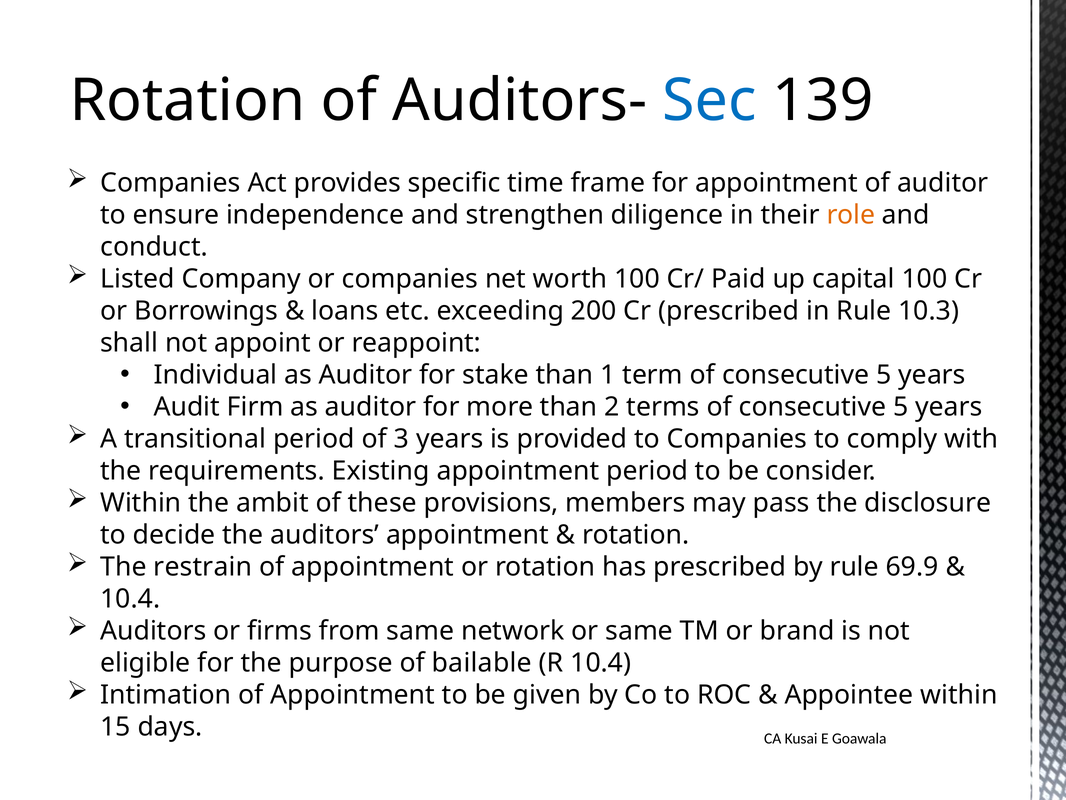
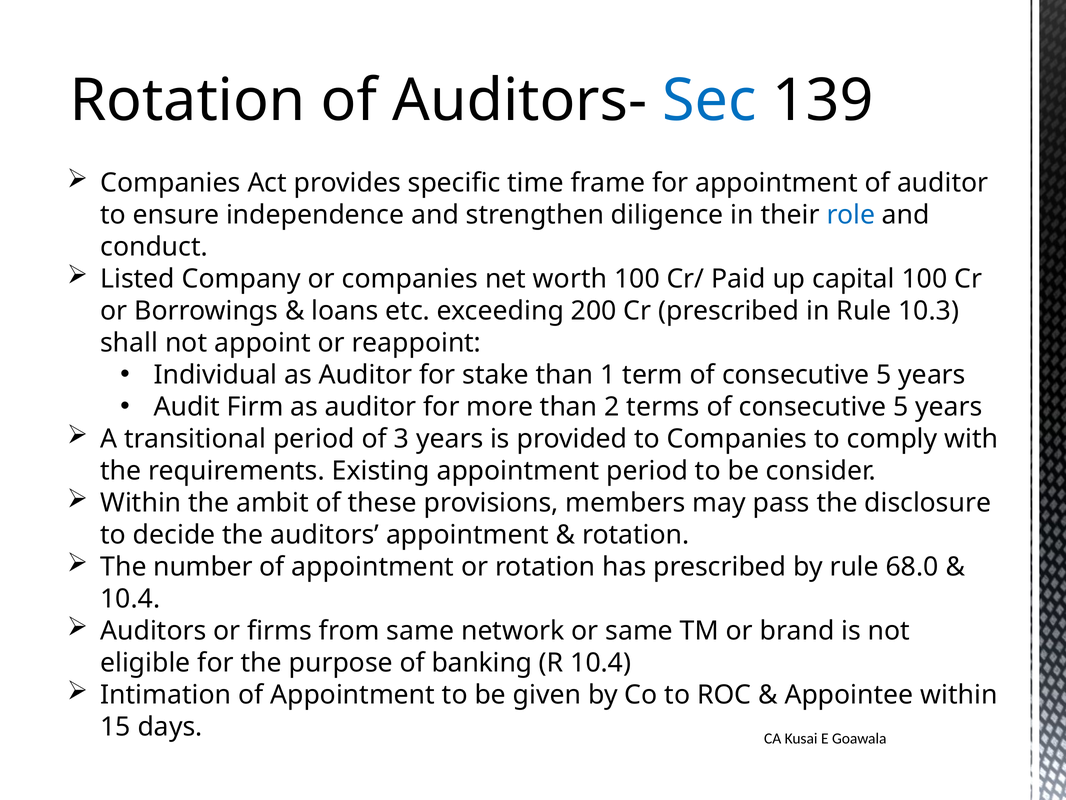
role colour: orange -> blue (851, 215)
restrain: restrain -> number (203, 567)
69.9: 69.9 -> 68.0 (912, 567)
bailable: bailable -> banking (482, 663)
